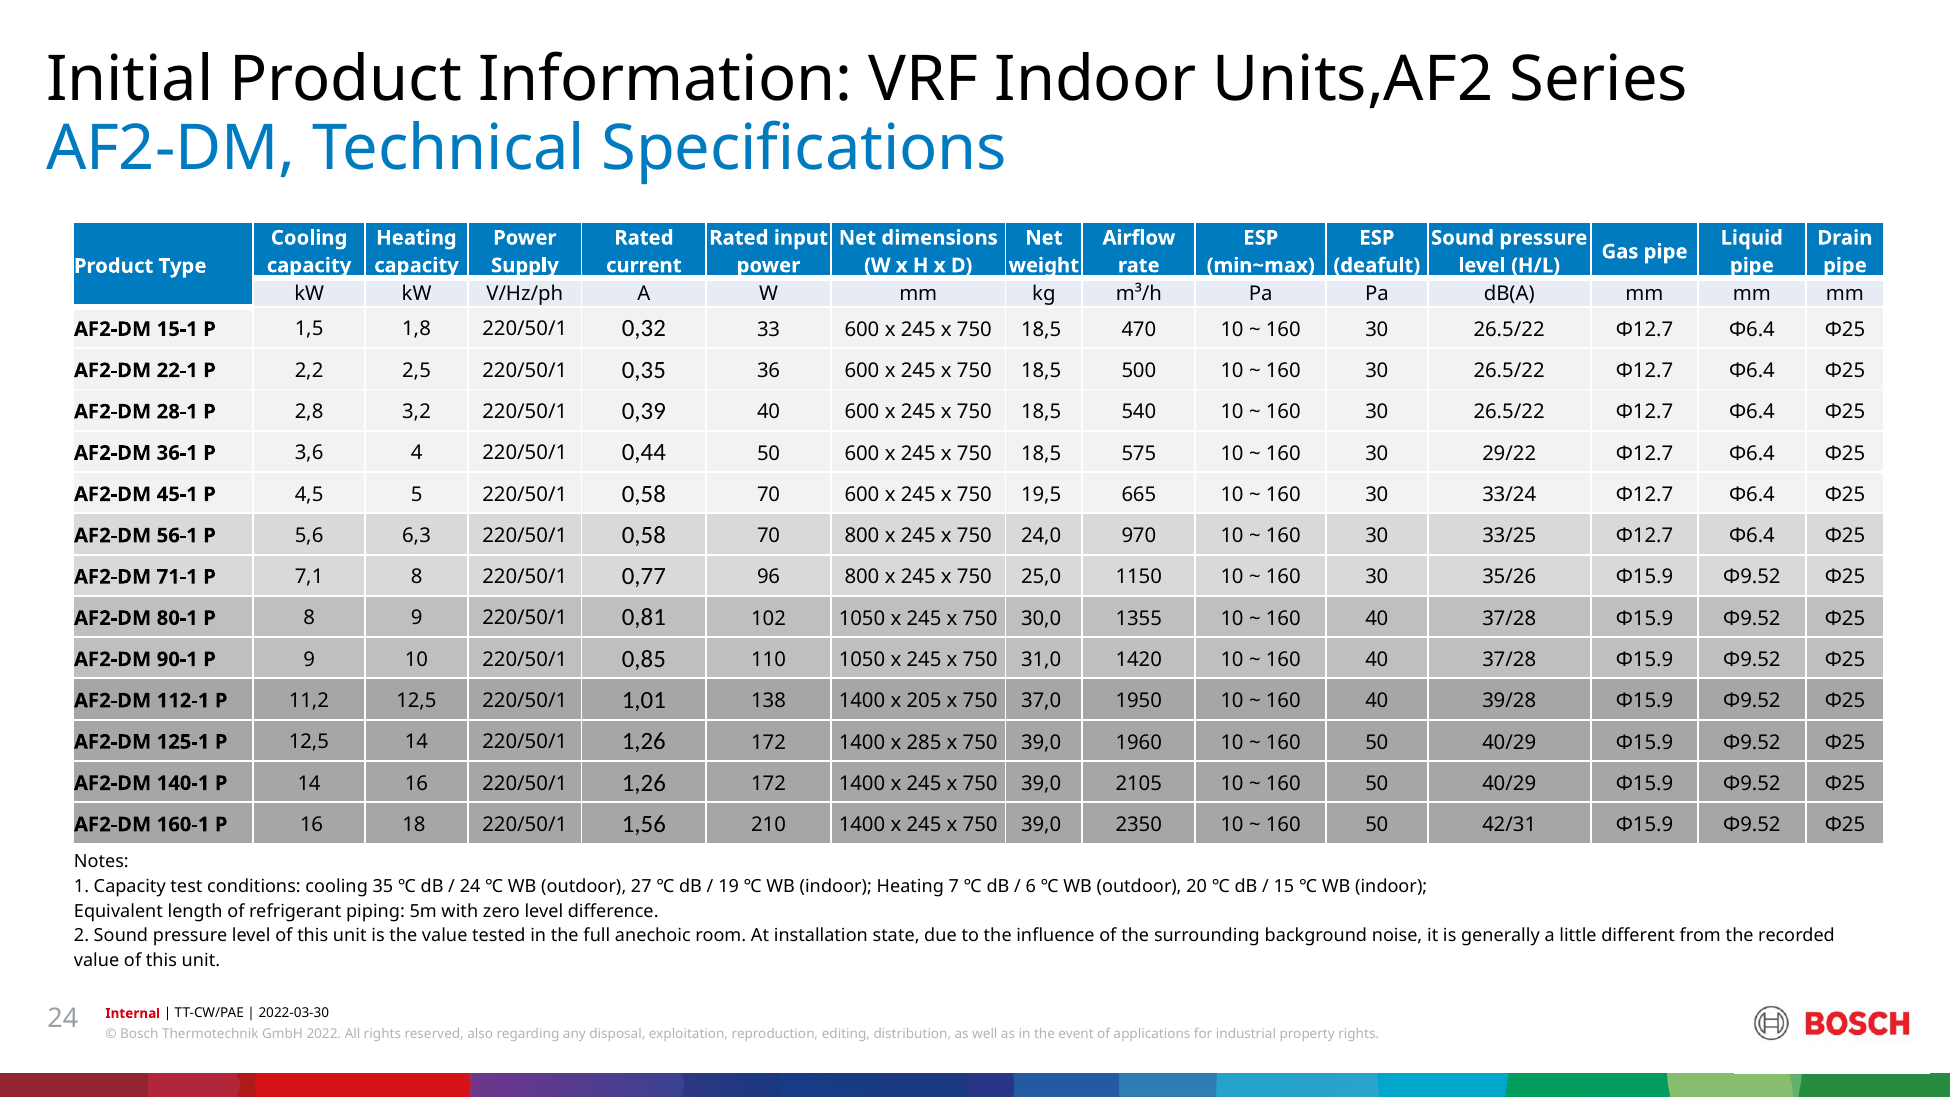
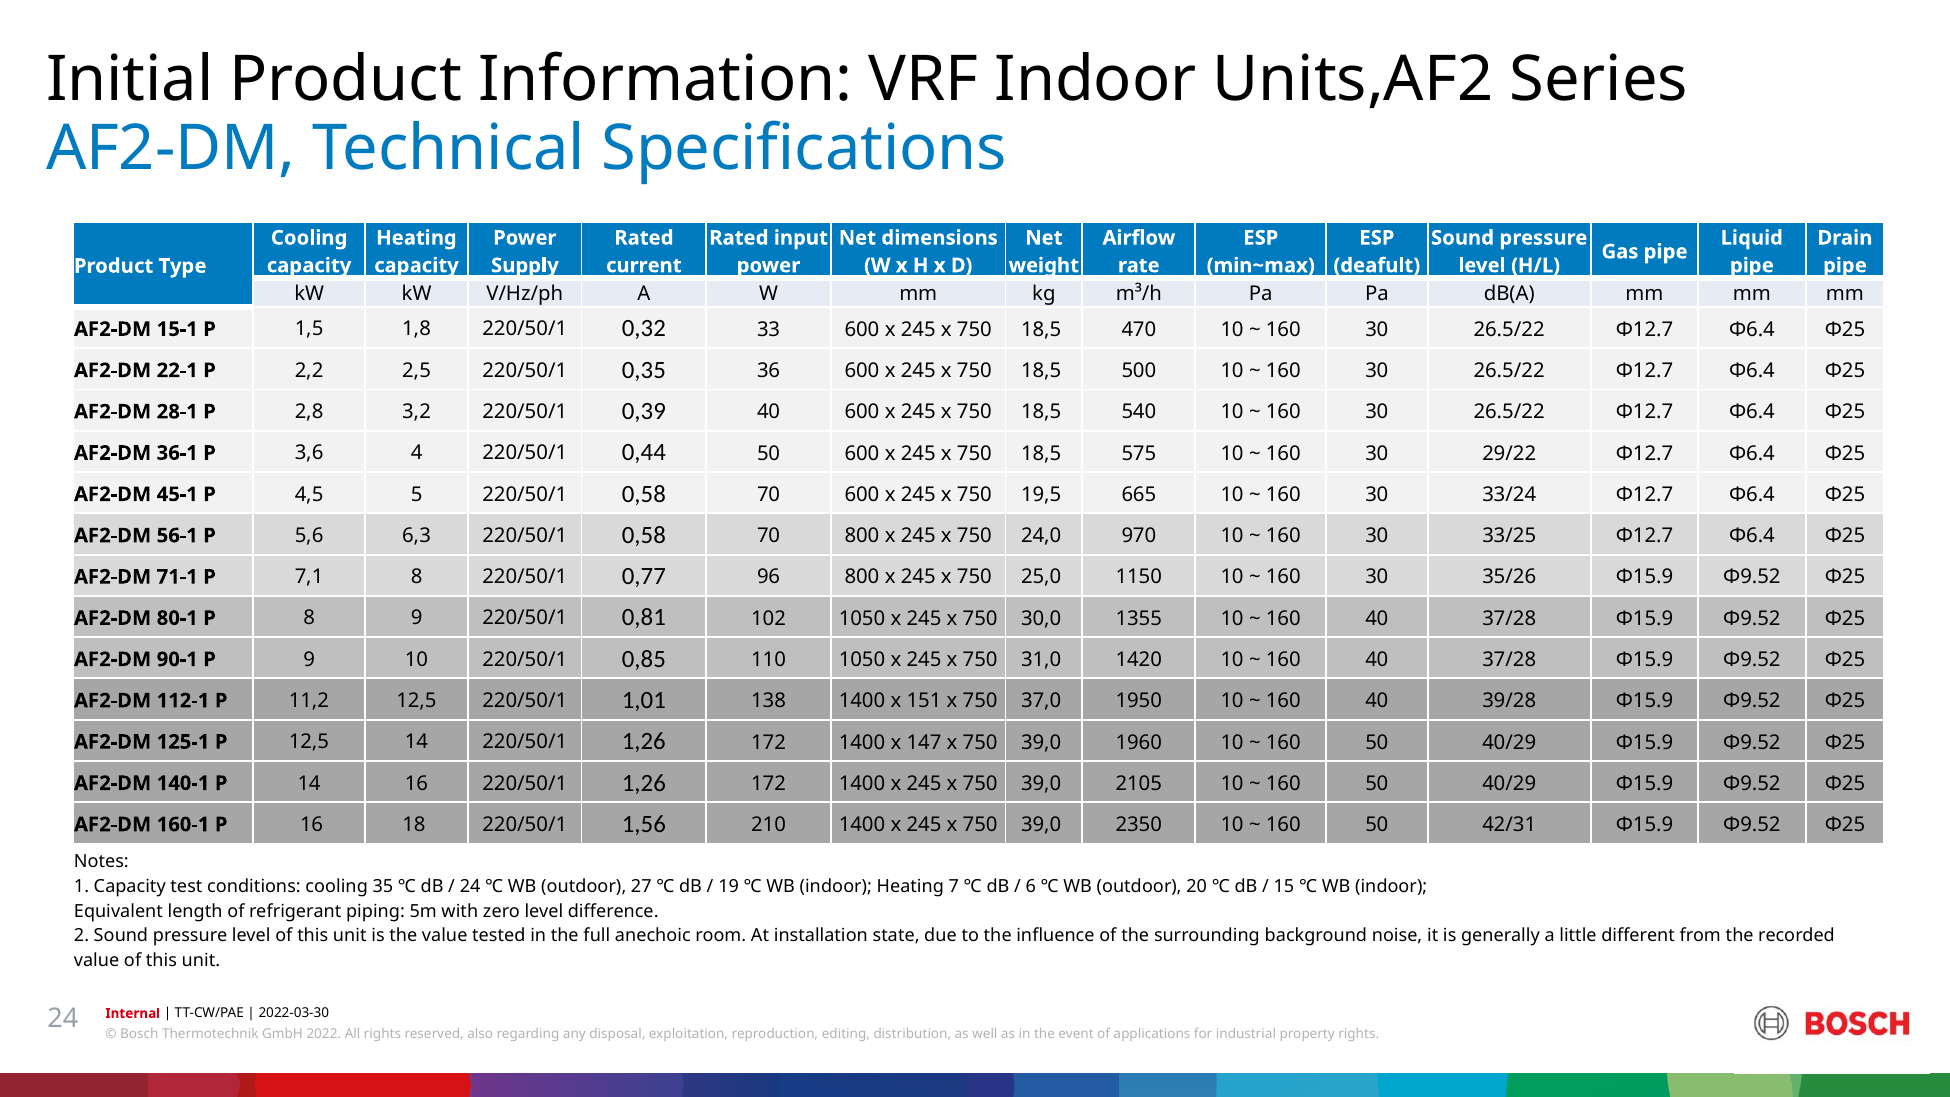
205: 205 -> 151 (924, 701)
285: 285 -> 147 (924, 742)
